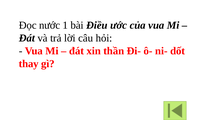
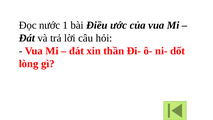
thay: thay -> lòng (29, 64)
